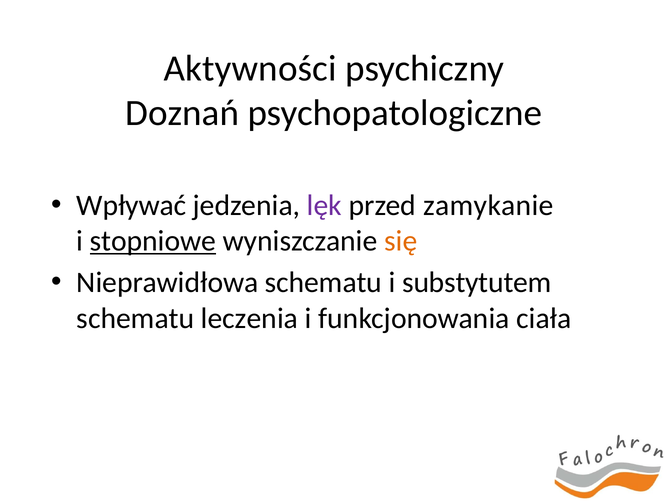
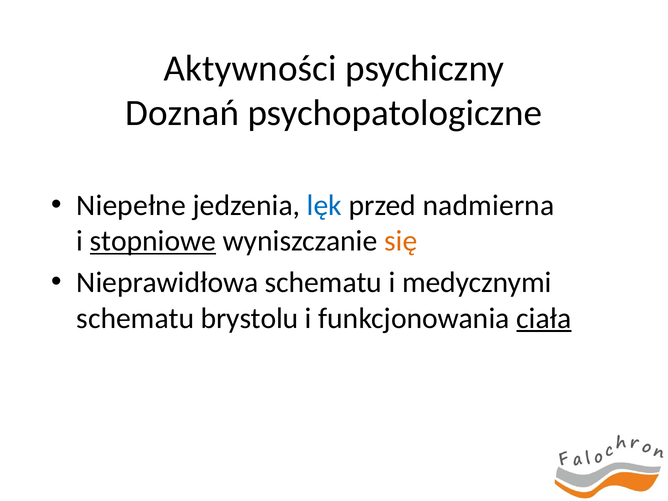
Wpływać: Wpływać -> Niepełne (131, 205)
lęk colour: purple -> blue (324, 205)
zamykanie: zamykanie -> nadmierna (489, 205)
substytutem: substytutem -> medycznymi (477, 283)
leczenia: leczenia -> brystolu (250, 318)
ciała underline: none -> present (544, 318)
